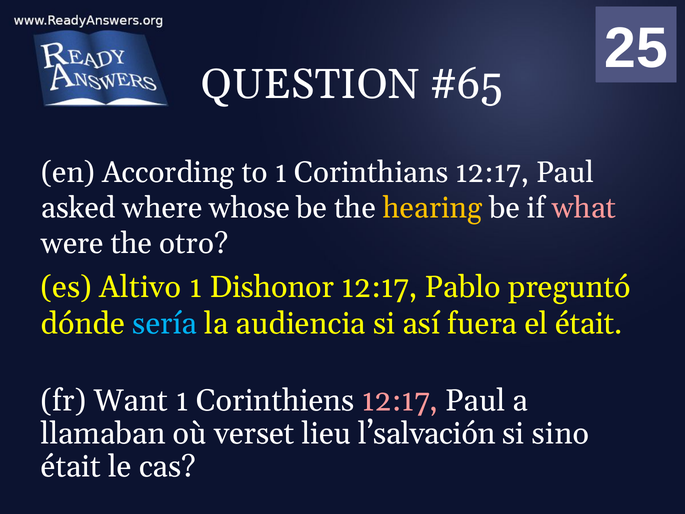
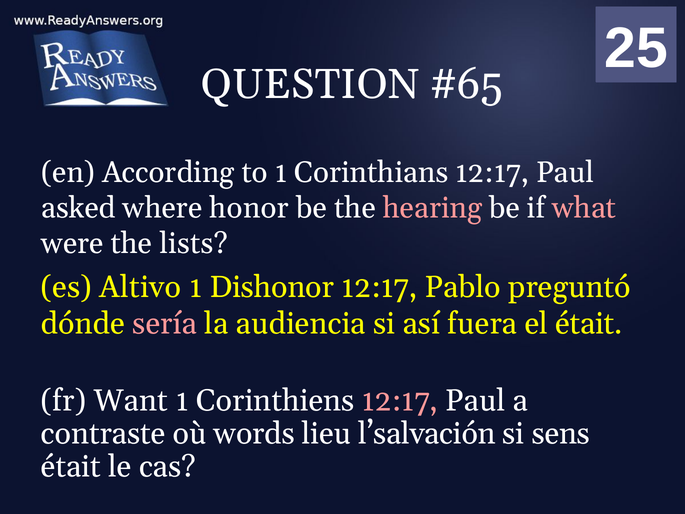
whose: whose -> honor (249, 208)
hearing colour: yellow -> pink (432, 208)
otro: otro -> lists (194, 243)
sería colour: light blue -> pink (165, 323)
llamaban: llamaban -> contraste (103, 433)
verset: verset -> words (254, 433)
sino: sino -> sens (561, 433)
